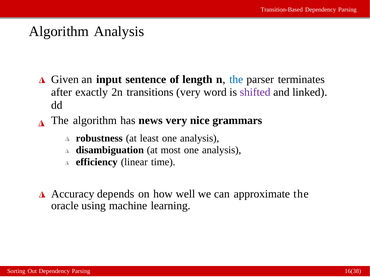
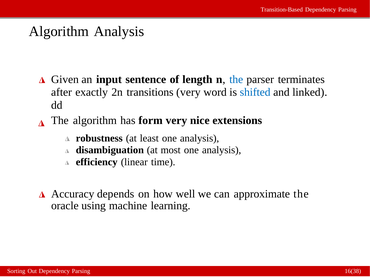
shifted colour: purple -> blue (255, 92)
news: news -> form (151, 121)
grammars: grammars -> extensions (237, 121)
